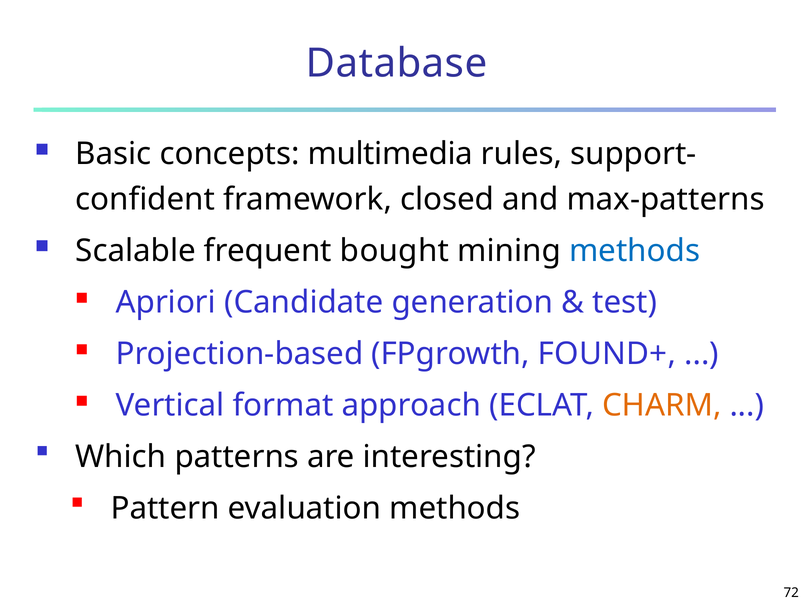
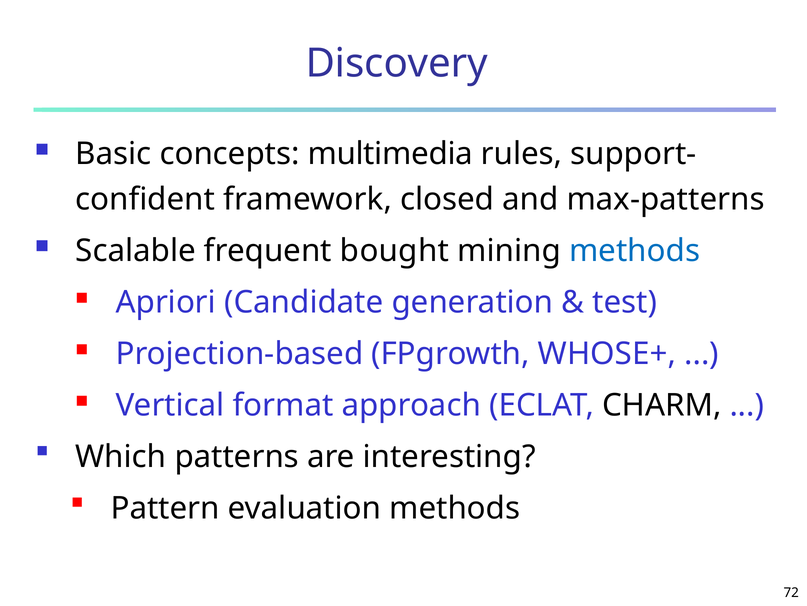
Database: Database -> Discovery (397, 63)
FOUND+: FOUND+ -> WHOSE+ (607, 353)
CHARM colour: orange -> black (662, 405)
